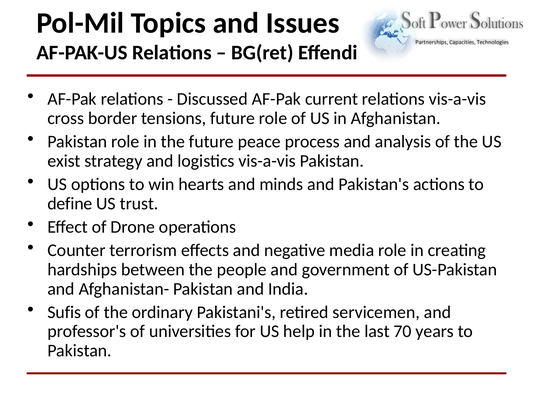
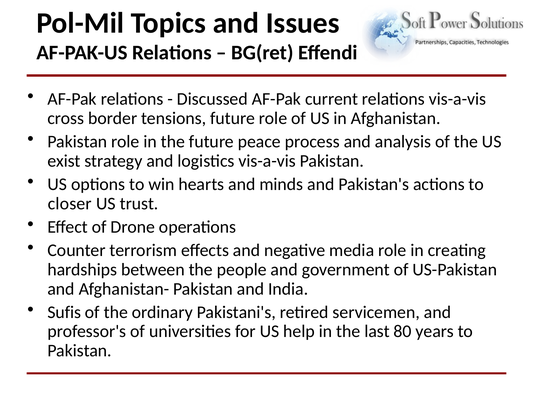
define: define -> closer (70, 203)
70: 70 -> 80 (403, 331)
